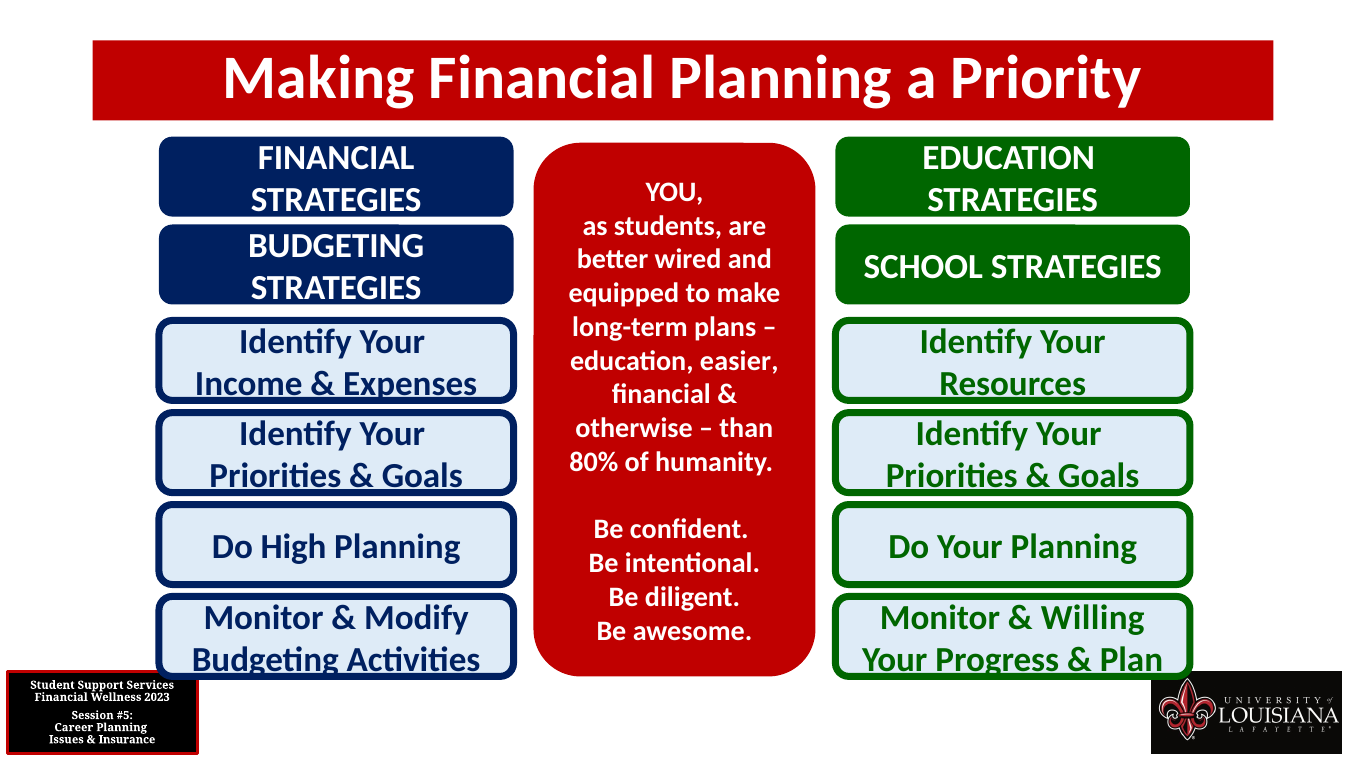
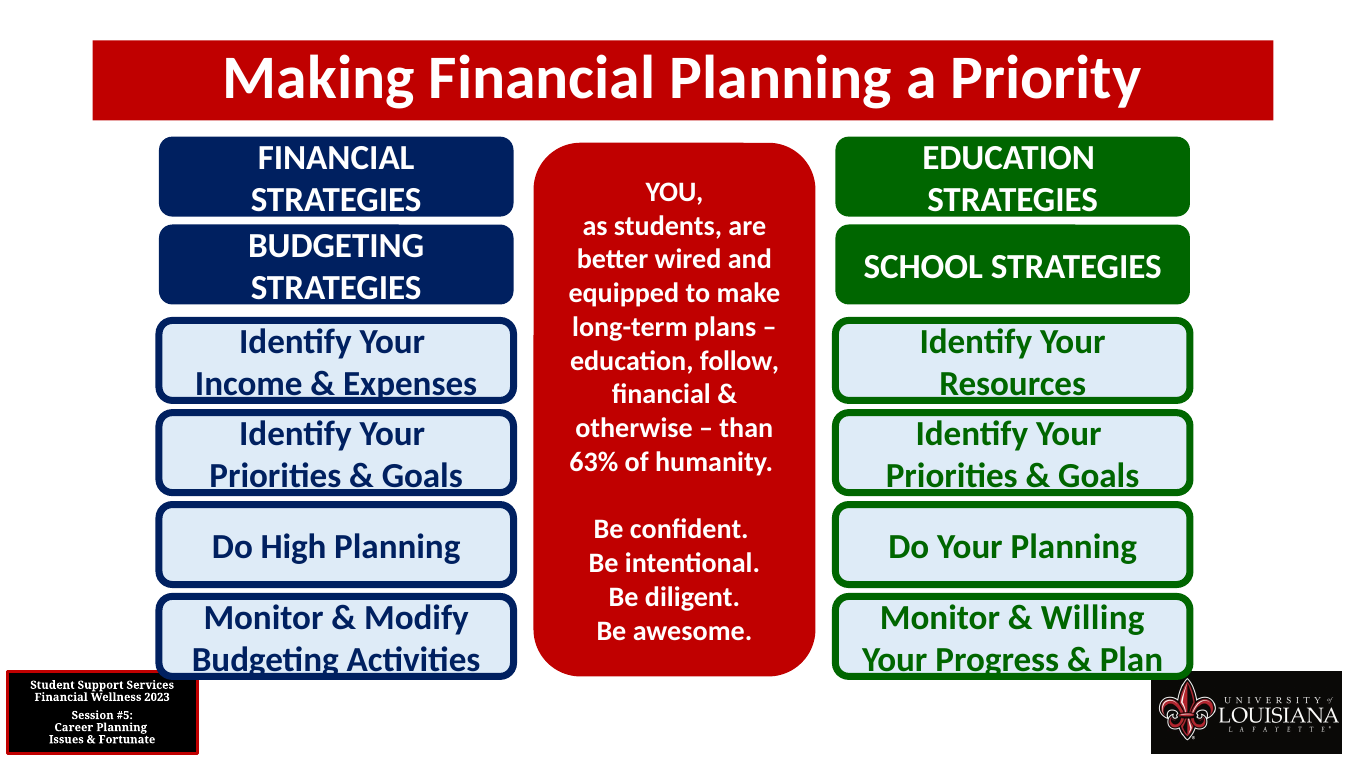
easier: easier -> follow (739, 361)
80%: 80% -> 63% (594, 462)
Insurance: Insurance -> Fortunate (127, 739)
